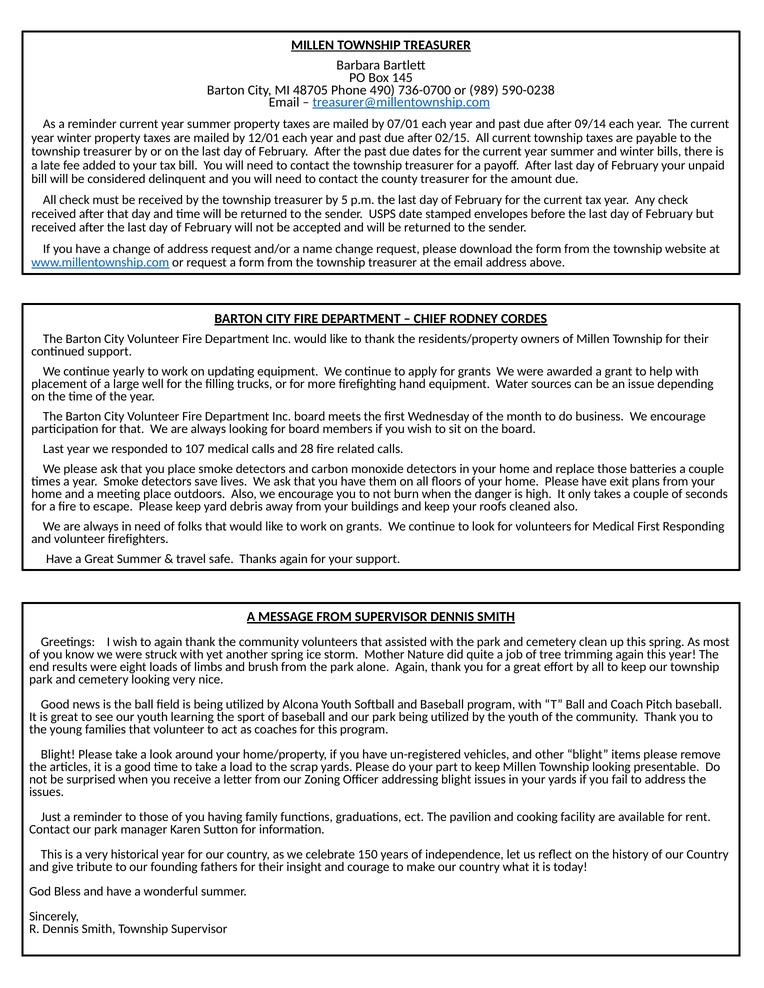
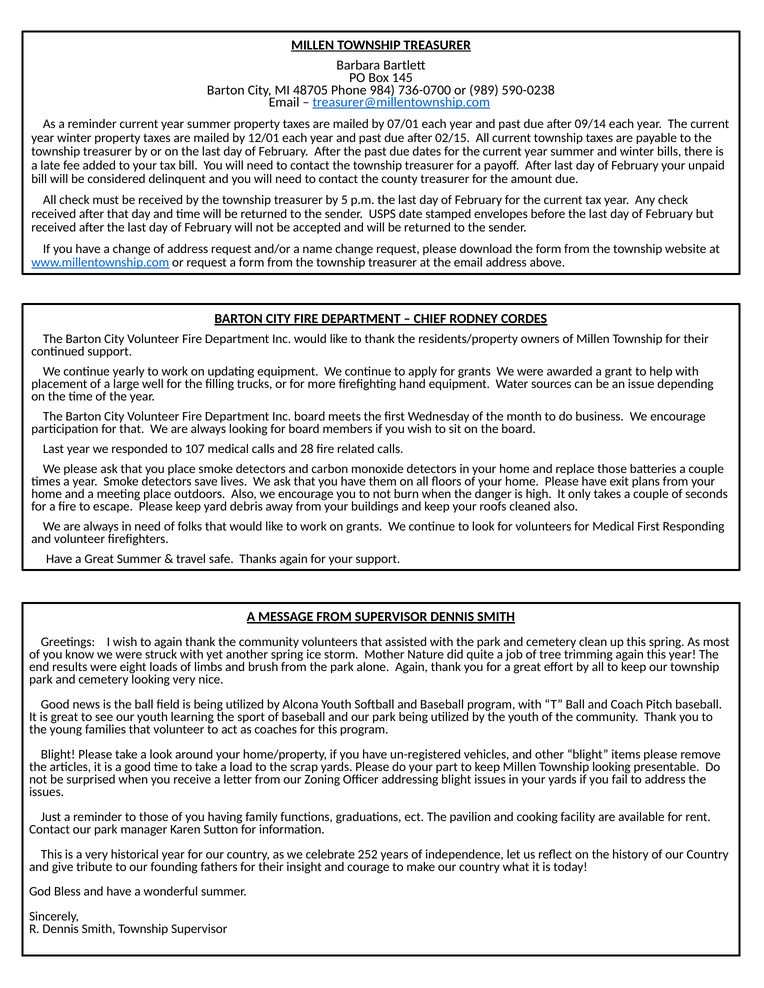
490: 490 -> 984 (382, 90)
150: 150 -> 252 (368, 855)
